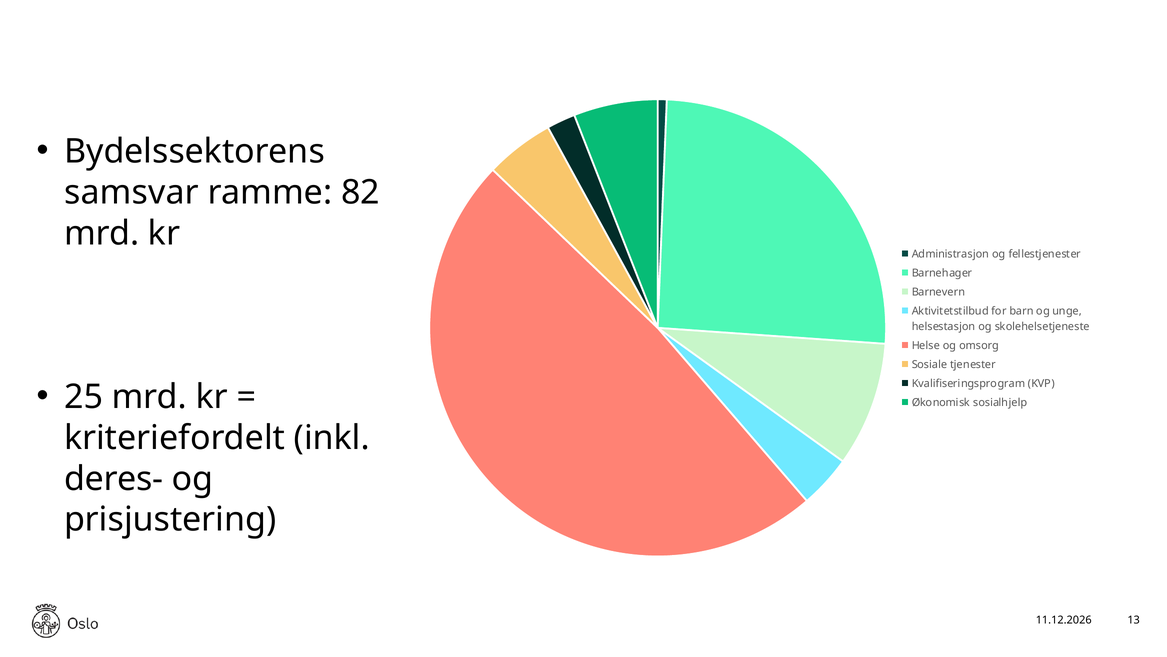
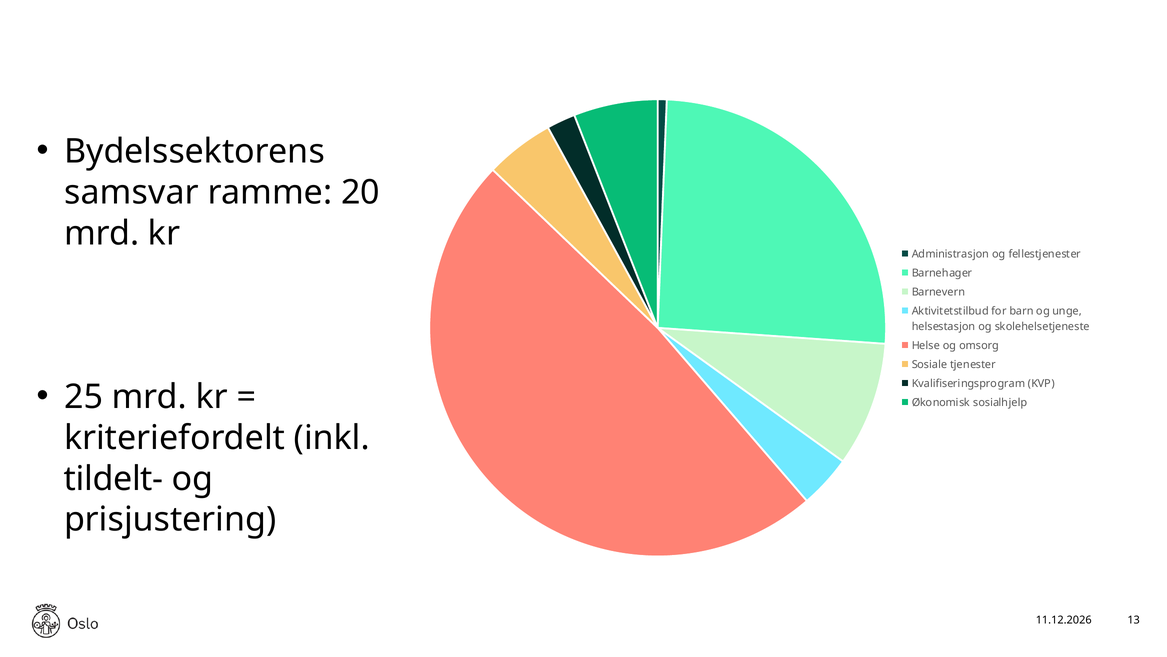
82: 82 -> 20 (361, 192)
deres-: deres- -> tildelt- (114, 478)
